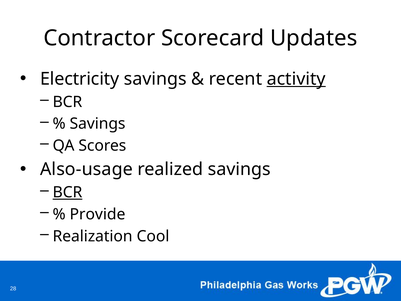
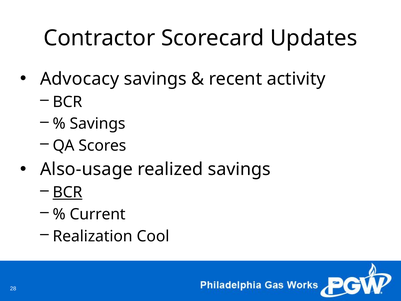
Electricity: Electricity -> Advocacy (80, 79)
activity underline: present -> none (296, 79)
Provide: Provide -> Current (98, 214)
